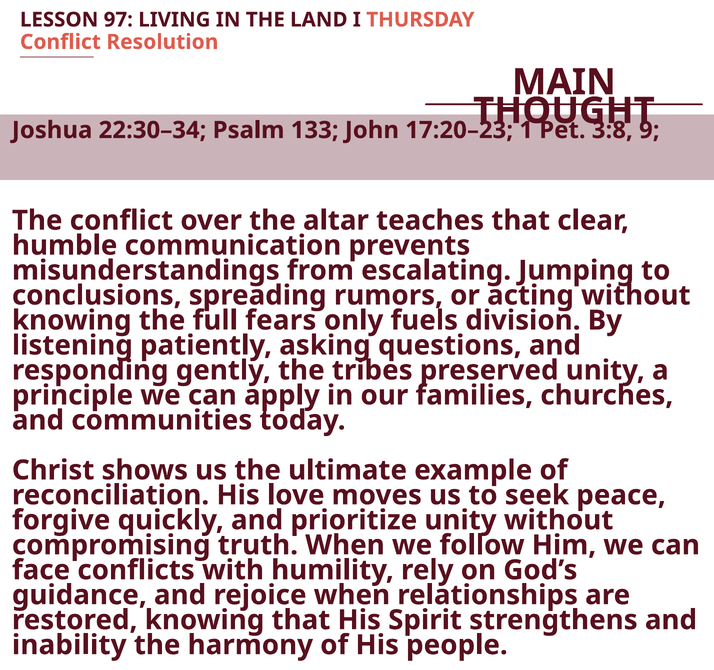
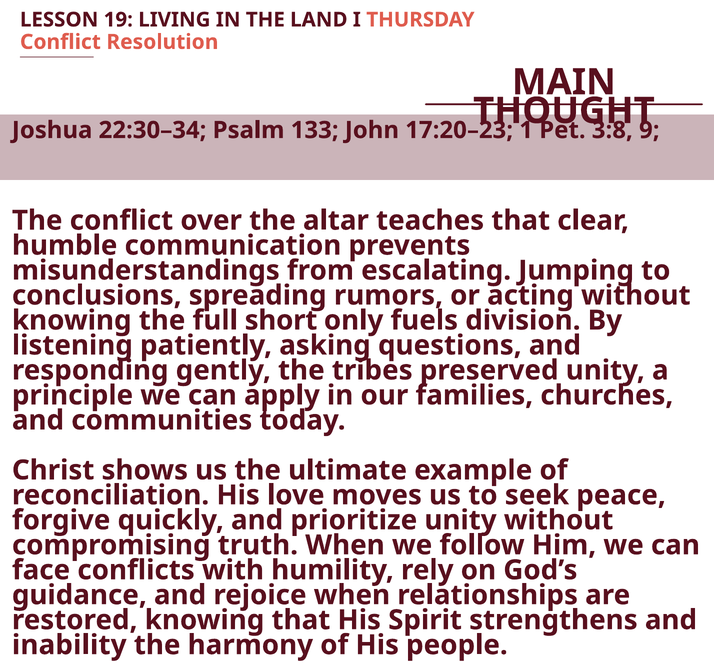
97: 97 -> 19 (118, 20)
fears: fears -> short (281, 320)
